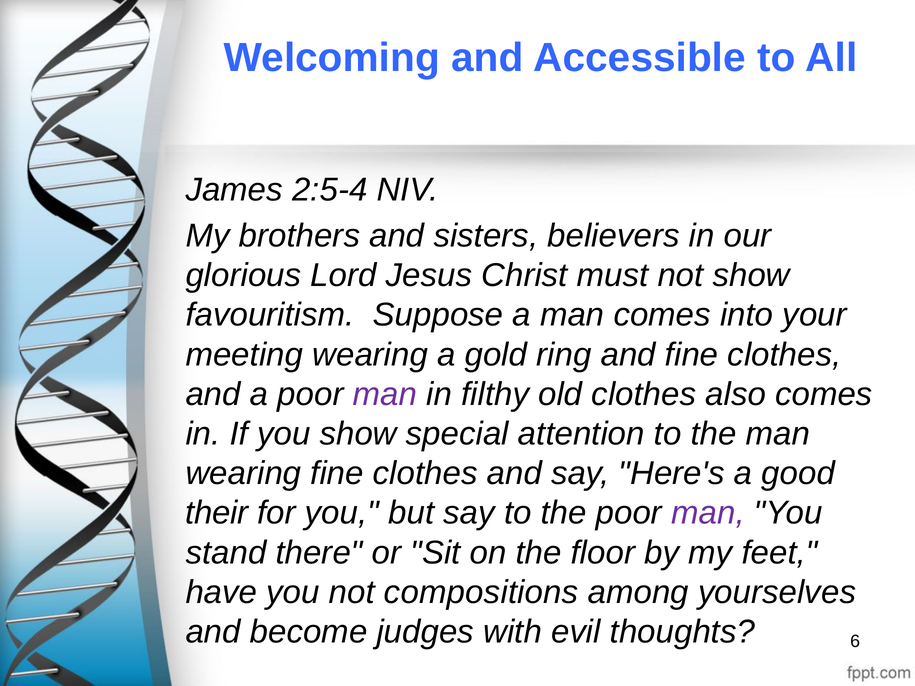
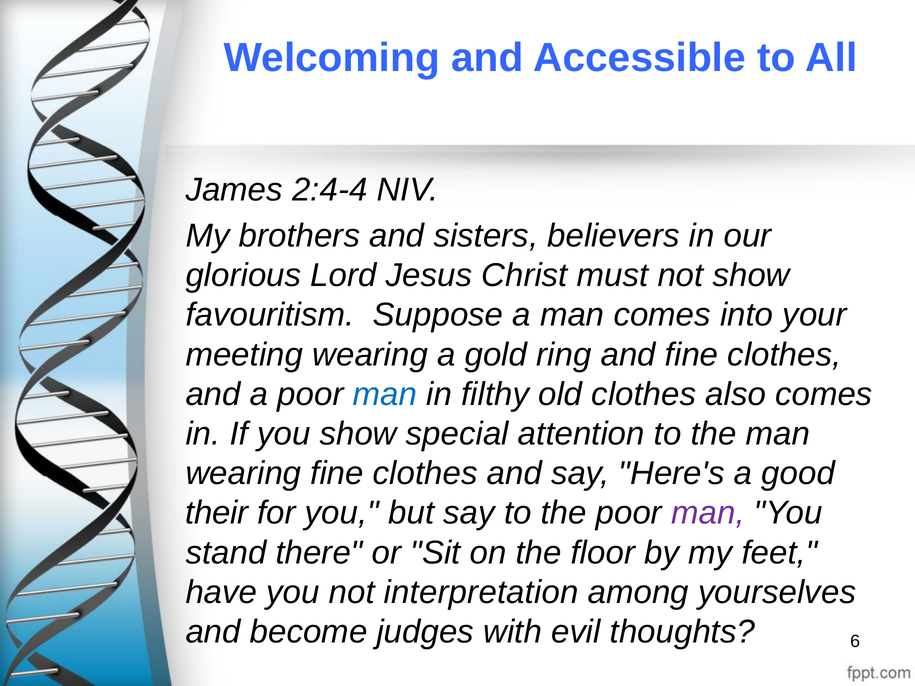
2:5-4: 2:5-4 -> 2:4-4 (330, 190)
man colour: purple -> blue (385, 394)
compositions: compositions -> interpretation (481, 593)
